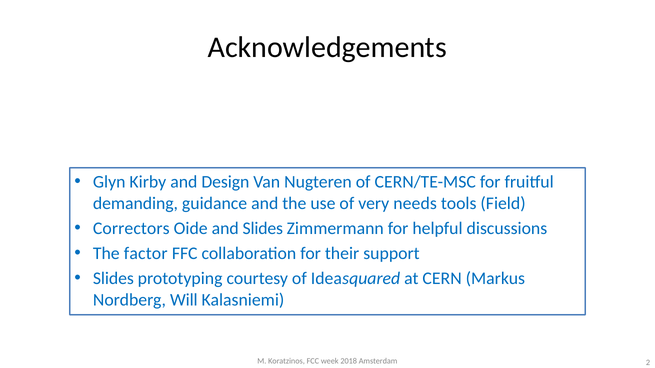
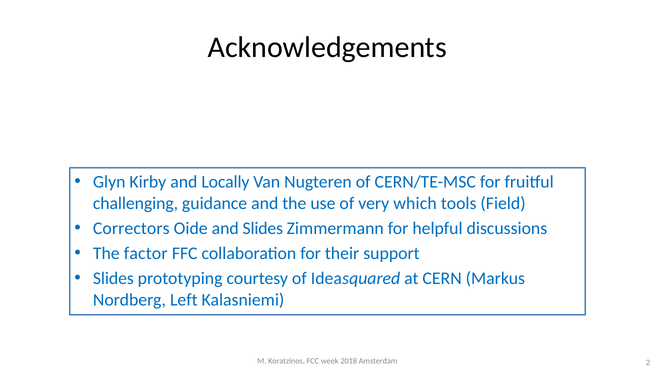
Design: Design -> Locally (225, 182)
demanding: demanding -> challenging (135, 203)
needs: needs -> which (415, 203)
Will: Will -> Left (184, 300)
